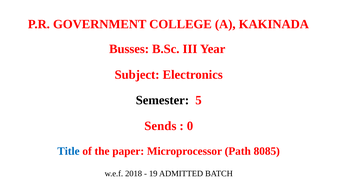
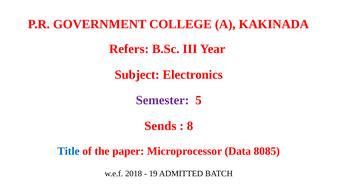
Busses: Busses -> Refers (129, 49)
Semester colour: black -> purple (162, 100)
0: 0 -> 8 (190, 126)
Path: Path -> Data (238, 151)
